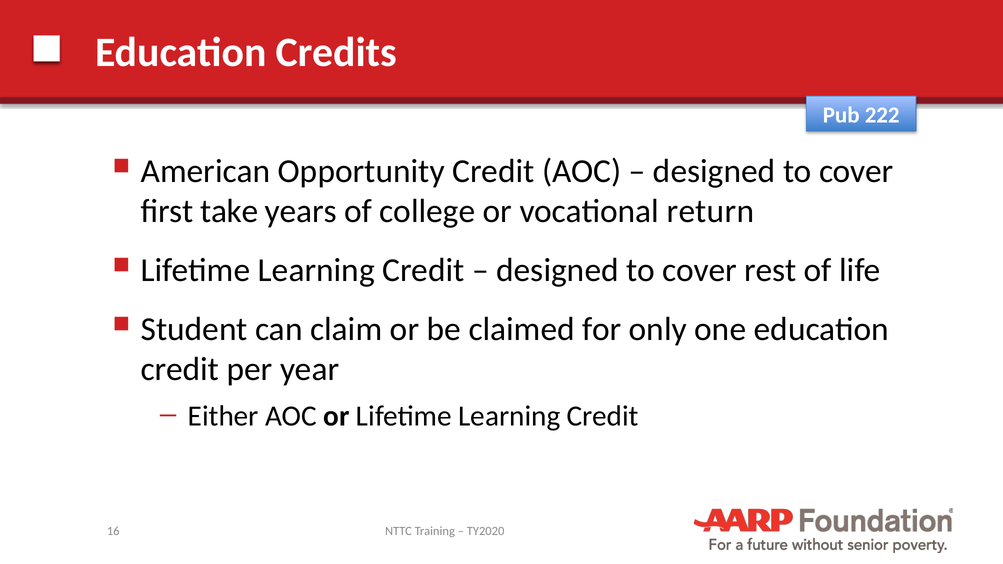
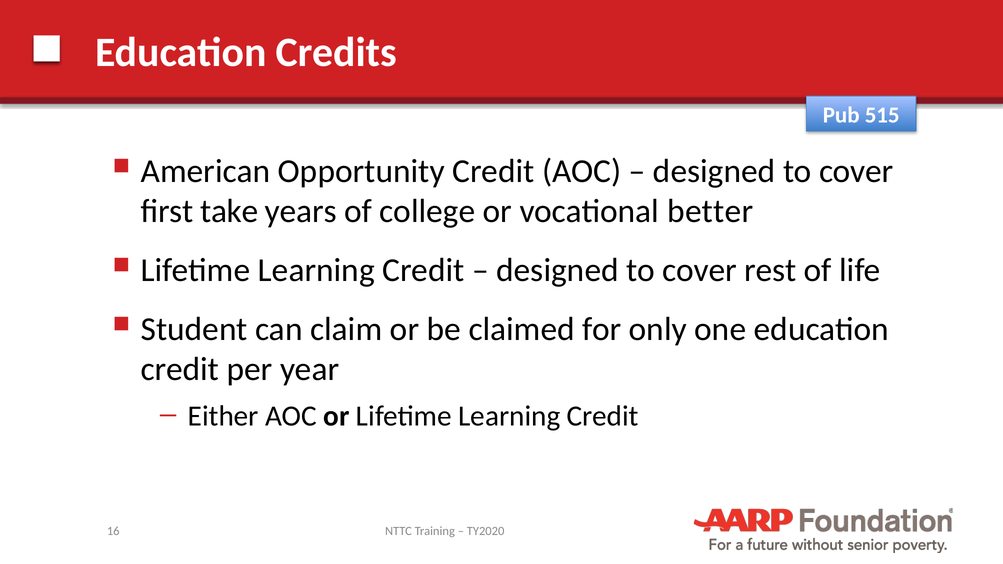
222: 222 -> 515 (882, 115)
return: return -> better (710, 211)
